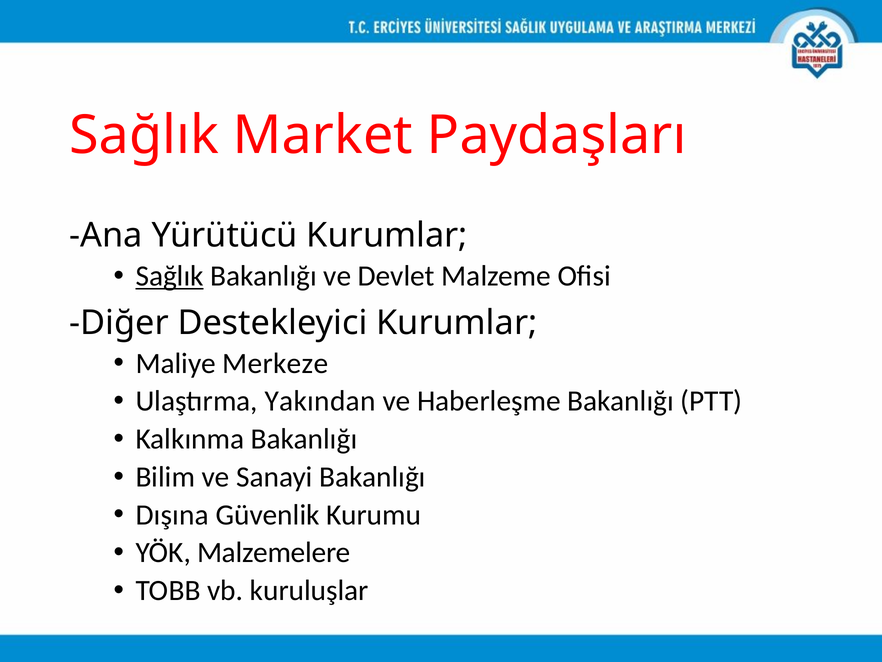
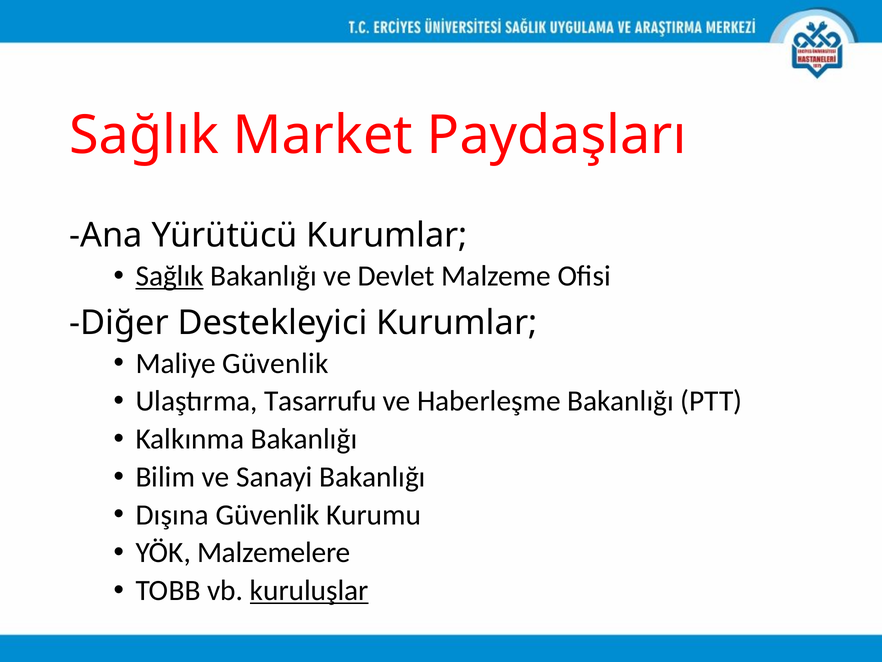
Maliye Merkeze: Merkeze -> Güvenlik (275, 363)
Yakından: Yakından -> Tasarrufu (320, 401)
kuruluşlar underline: none -> present (309, 590)
